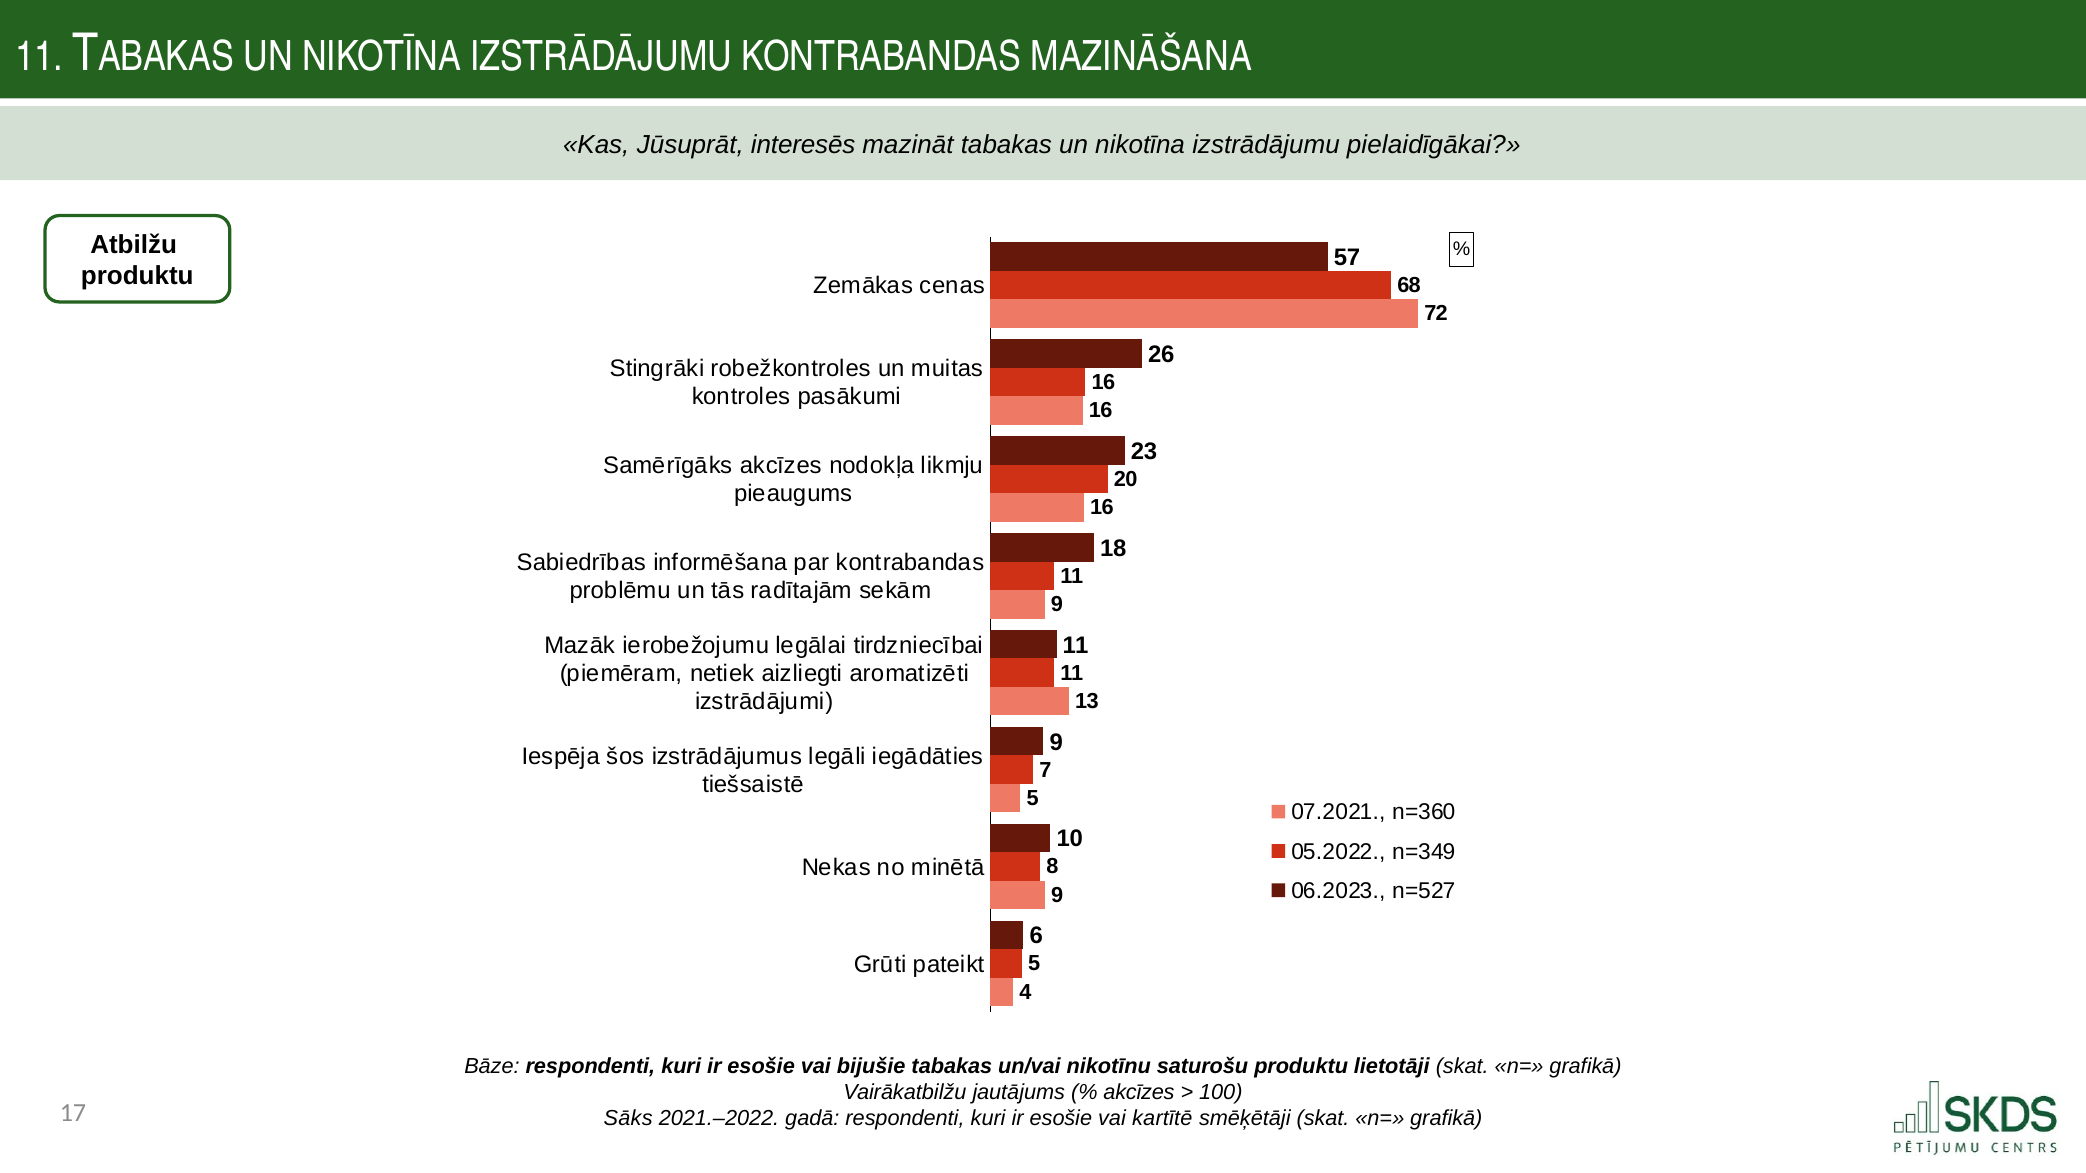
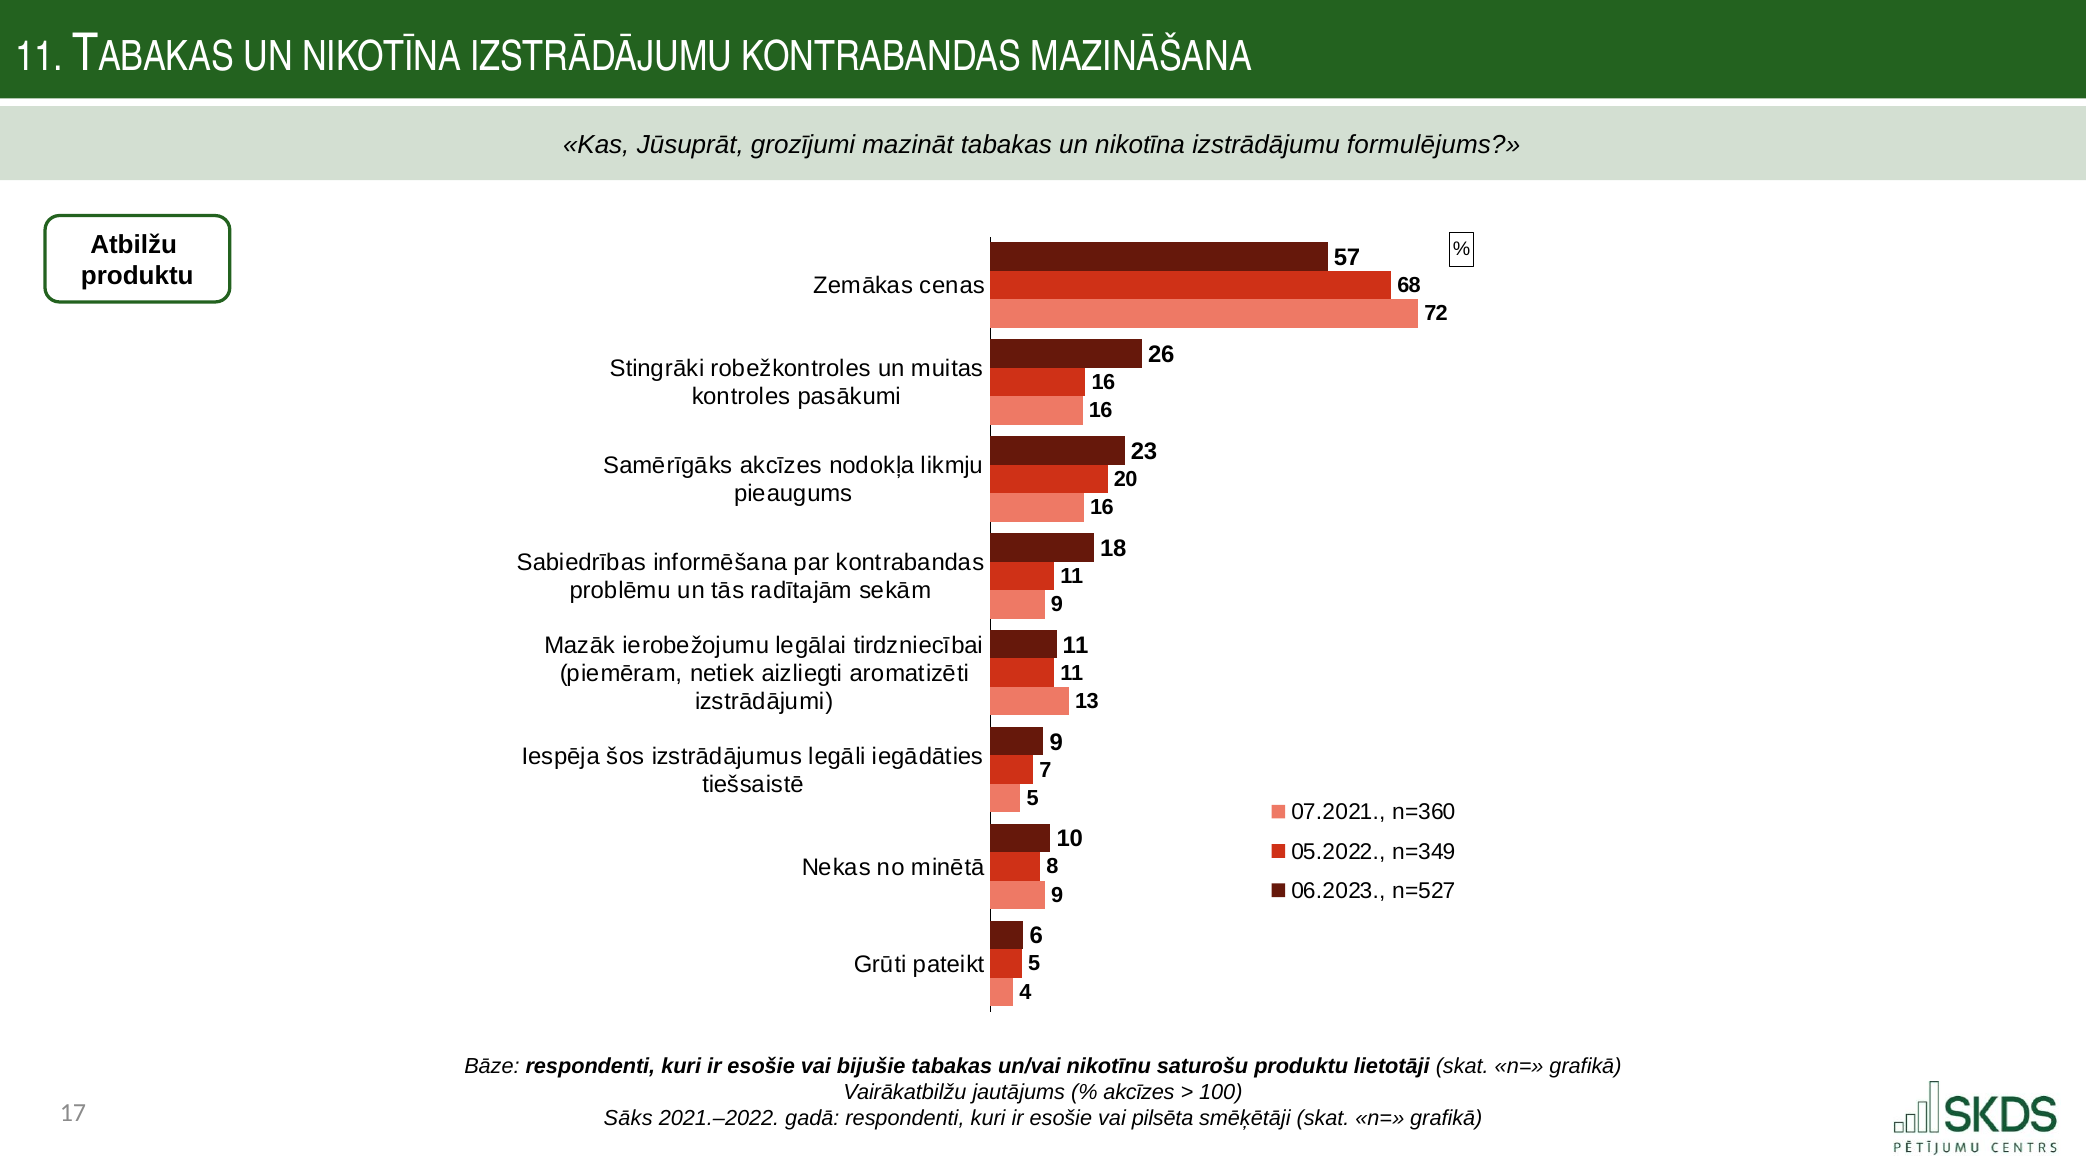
interesēs: interesēs -> grozījumi (803, 145)
pielaidīgākai: pielaidīgākai -> formulējums (1434, 145)
kartītē: kartītē -> pilsēta (1163, 1119)
